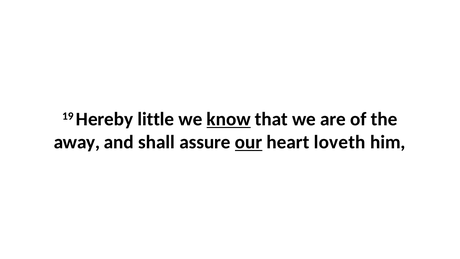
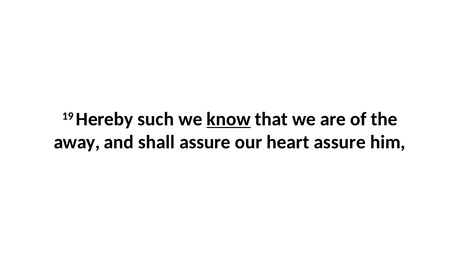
little: little -> such (156, 119)
our underline: present -> none (249, 142)
heart loveth: loveth -> assure (340, 142)
